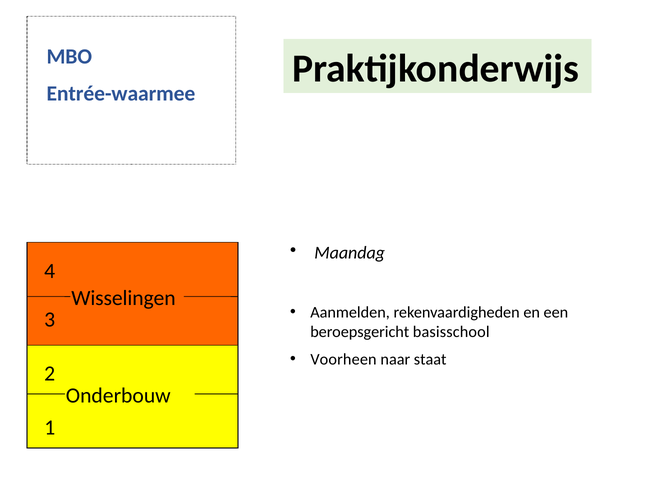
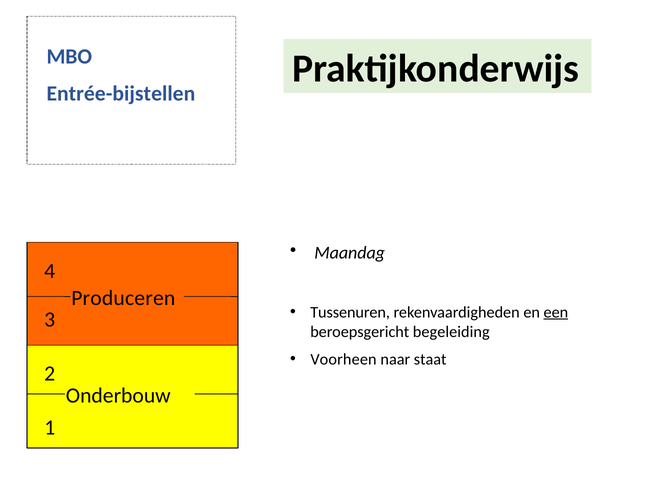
Entrée-waarmee: Entrée-waarmee -> Entrée-bijstellen (121, 93)
Wisselingen: Wisselingen -> Produceren (123, 298)
Aanmelden: Aanmelden -> Tussenuren (350, 312)
een underline: none -> present (556, 312)
basisschool: basisschool -> begeleiding (451, 332)
